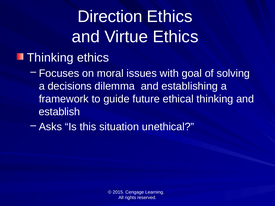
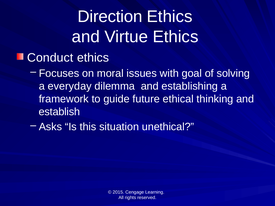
Thinking: Thinking -> Conduct (50, 58)
decisions: decisions -> everyday (70, 86)
